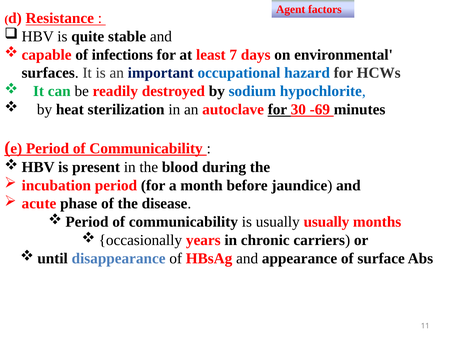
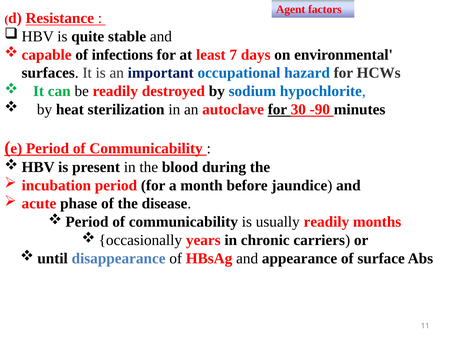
-69: -69 -> -90 (320, 110)
usually usually: usually -> readily (326, 222)
